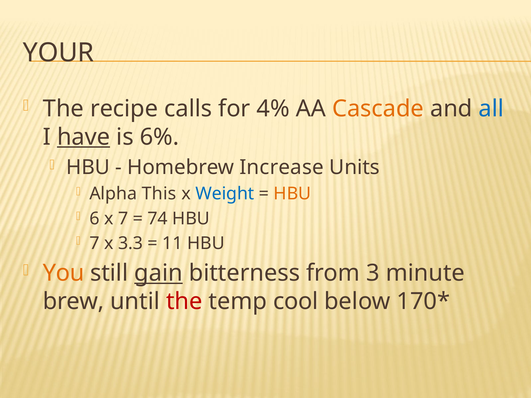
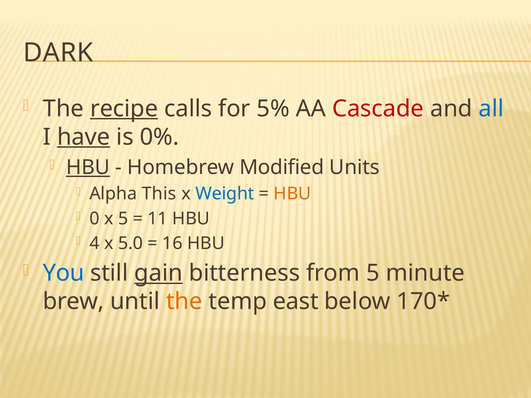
YOUR: YOUR -> DARK (58, 53)
recipe underline: none -> present (124, 109)
4%: 4% -> 5% (273, 109)
Cascade colour: orange -> red (378, 109)
6%: 6% -> 0% (160, 137)
HBU underline: none -> present (88, 168)
Increase: Increase -> Modified (282, 168)
6: 6 -> 0 (94, 219)
x 7: 7 -> 5 (123, 219)
74: 74 -> 11 (158, 219)
7: 7 -> 4 (94, 243)
3.3: 3.3 -> 5.0 (131, 243)
11: 11 -> 16 (172, 243)
You colour: orange -> blue (64, 273)
from 3: 3 -> 5 (373, 273)
the colour: red -> orange (184, 302)
cool: cool -> east (296, 302)
